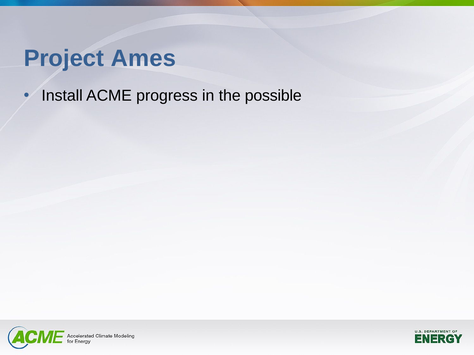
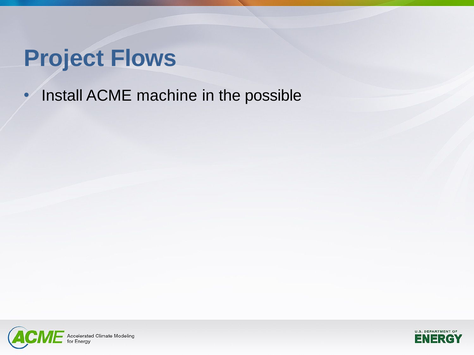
Ames: Ames -> Flows (144, 59)
progress: progress -> machine (167, 96)
